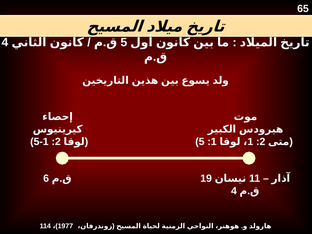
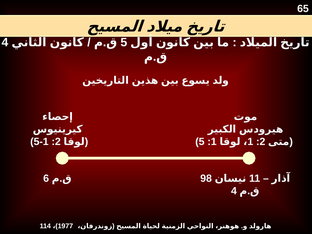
19: 19 -> 98 (206, 178)
